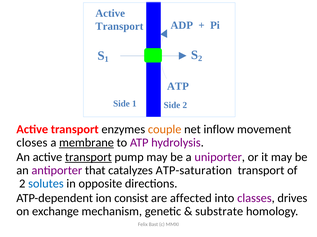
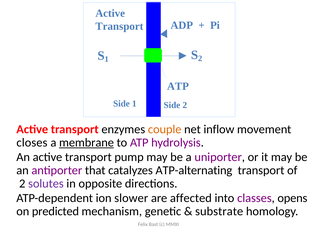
transport underline: present -> none (88, 158)
ATP-saturation: ATP-saturation -> ATP-alternating (194, 171)
solutes colour: blue -> purple (46, 184)
consist: consist -> slower (131, 199)
drives: drives -> opens (292, 199)
exchange: exchange -> predicted (55, 212)
